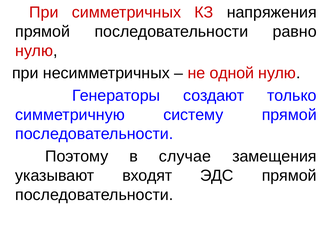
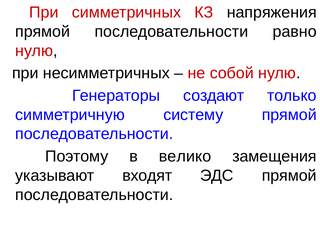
одной: одной -> собой (232, 73)
случае: случае -> велико (185, 156)
